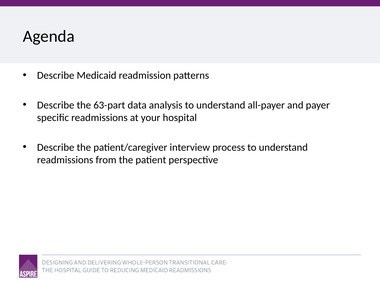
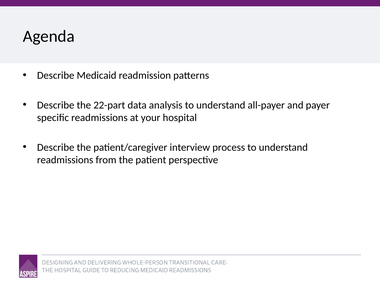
63-part: 63-part -> 22-part (109, 105)
